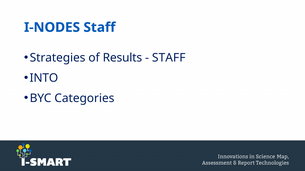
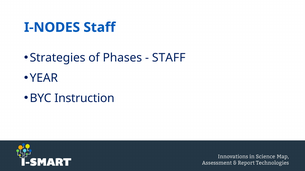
Results: Results -> Phases (122, 58)
INTO: INTO -> YEAR (44, 78)
Categories: Categories -> Instruction (84, 99)
